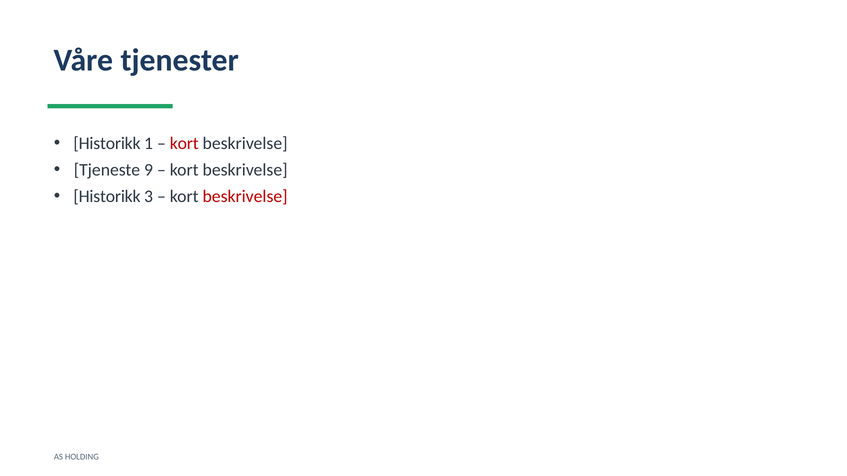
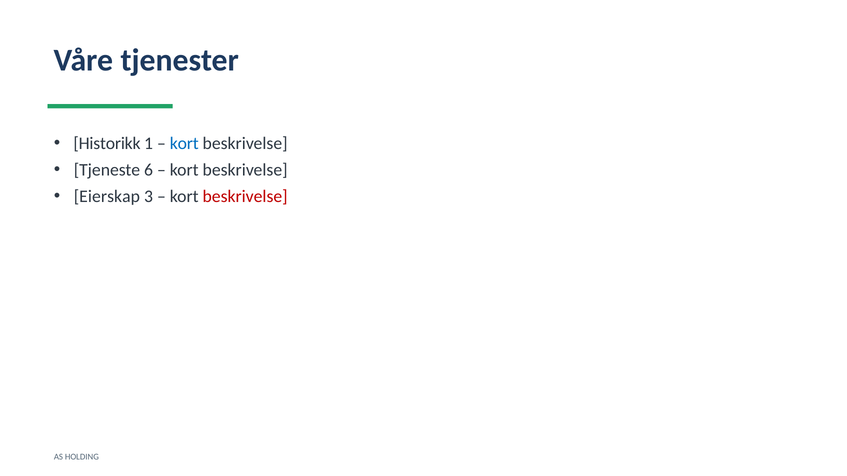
kort colour: red -> blue (184, 143)
9: 9 -> 6 (148, 170)
Historikk: Historikk -> Eierskap (107, 196)
